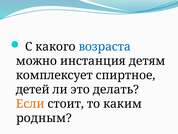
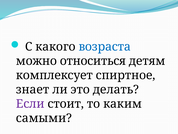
инстанция: инстанция -> относиться (93, 61)
детей: детей -> знает (33, 89)
Если colour: orange -> purple (30, 103)
родным: родным -> самыми (44, 118)
